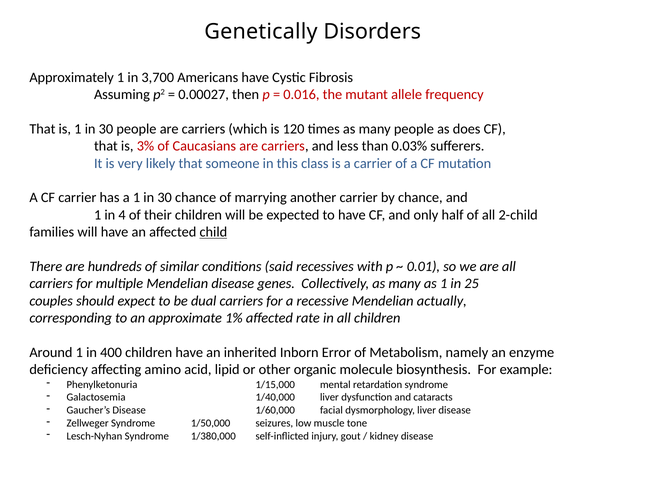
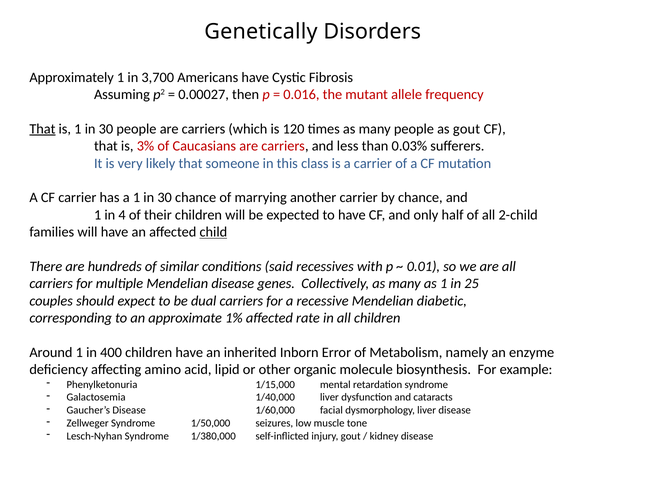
That underline: none -> present (42, 129)
as does: does -> gout (467, 129)
actually: actually -> diabetic (442, 301)
